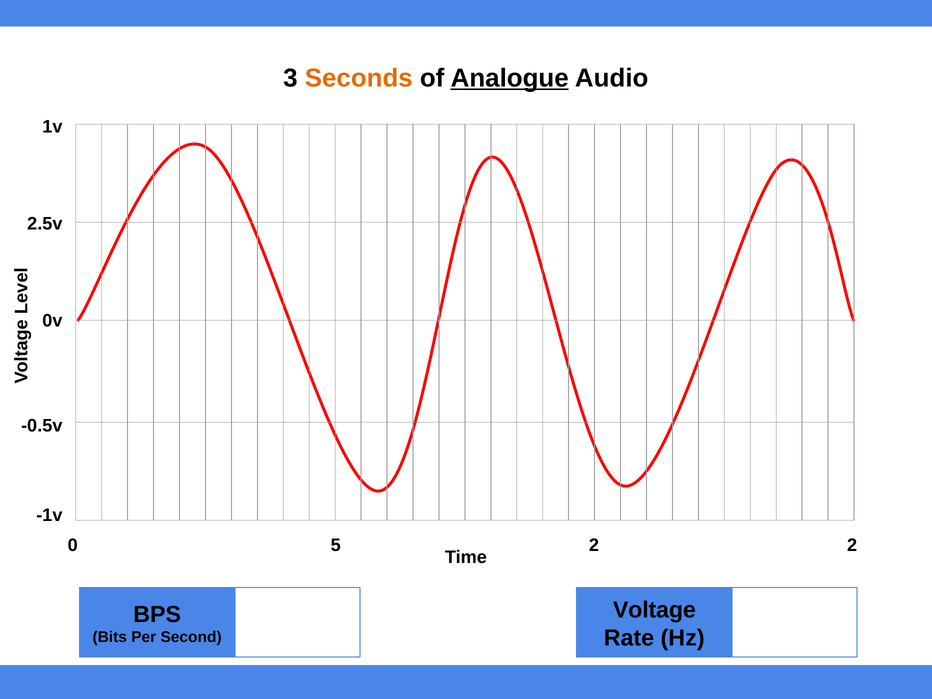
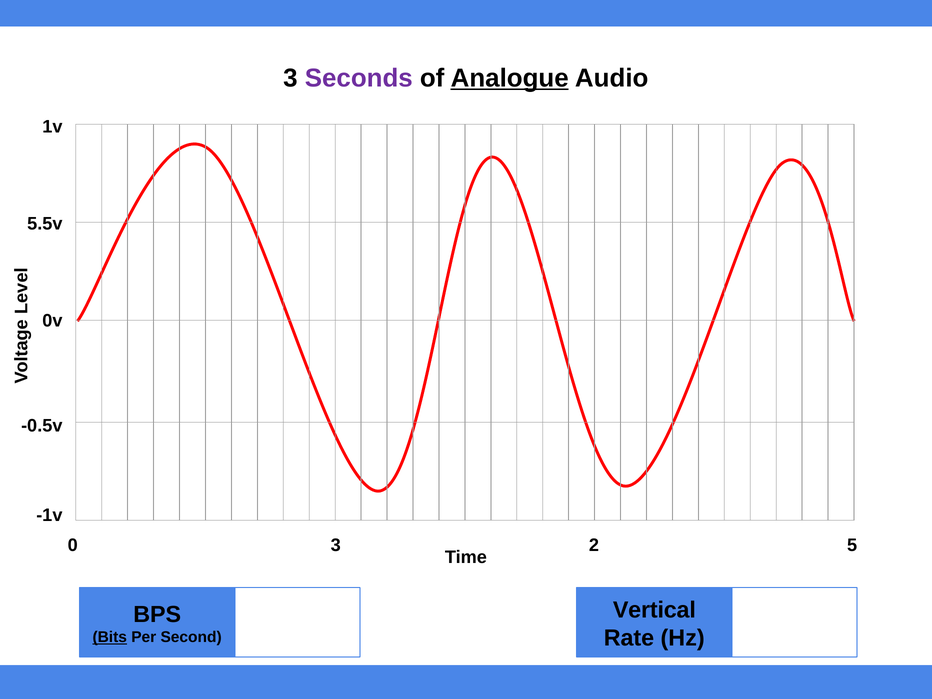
Seconds colour: orange -> purple (359, 78)
2.5v: 2.5v -> 5.5v (45, 224)
0 5: 5 -> 3 (336, 545)
2 2: 2 -> 5 (852, 545)
Voltage: Voltage -> Vertical (654, 610)
Bits underline: none -> present (110, 637)
